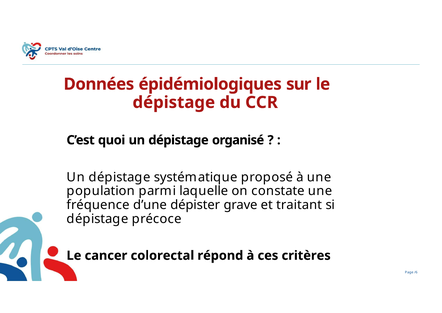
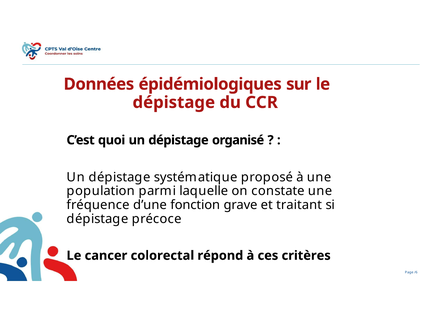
dépister: dépister -> fonction (195, 205)
